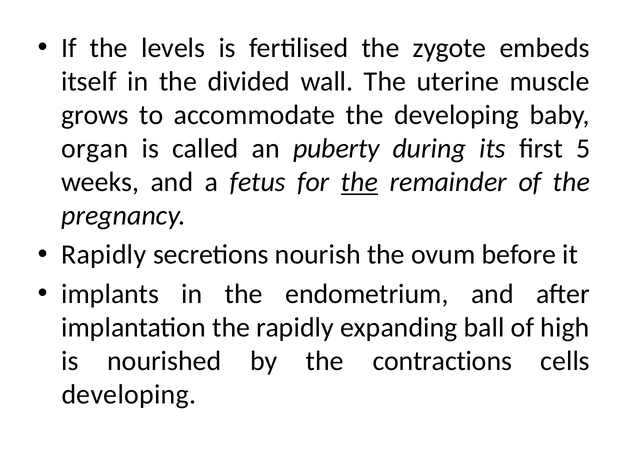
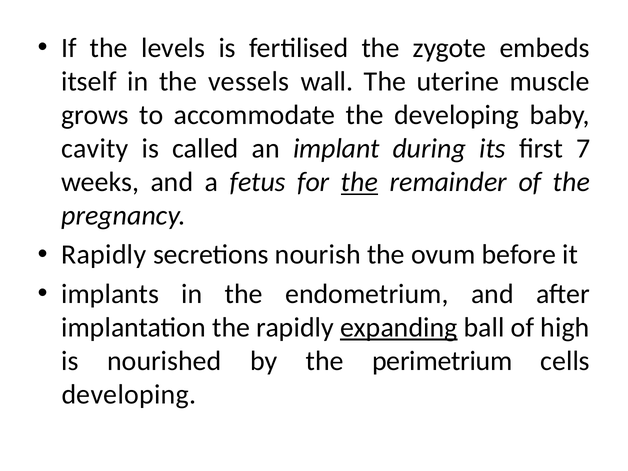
divided: divided -> vessels (249, 82)
organ: organ -> cavity (95, 149)
puberty: puberty -> implant (336, 149)
5: 5 -> 7 (583, 149)
expanding underline: none -> present (399, 327)
contractions: contractions -> perimetrium (442, 361)
